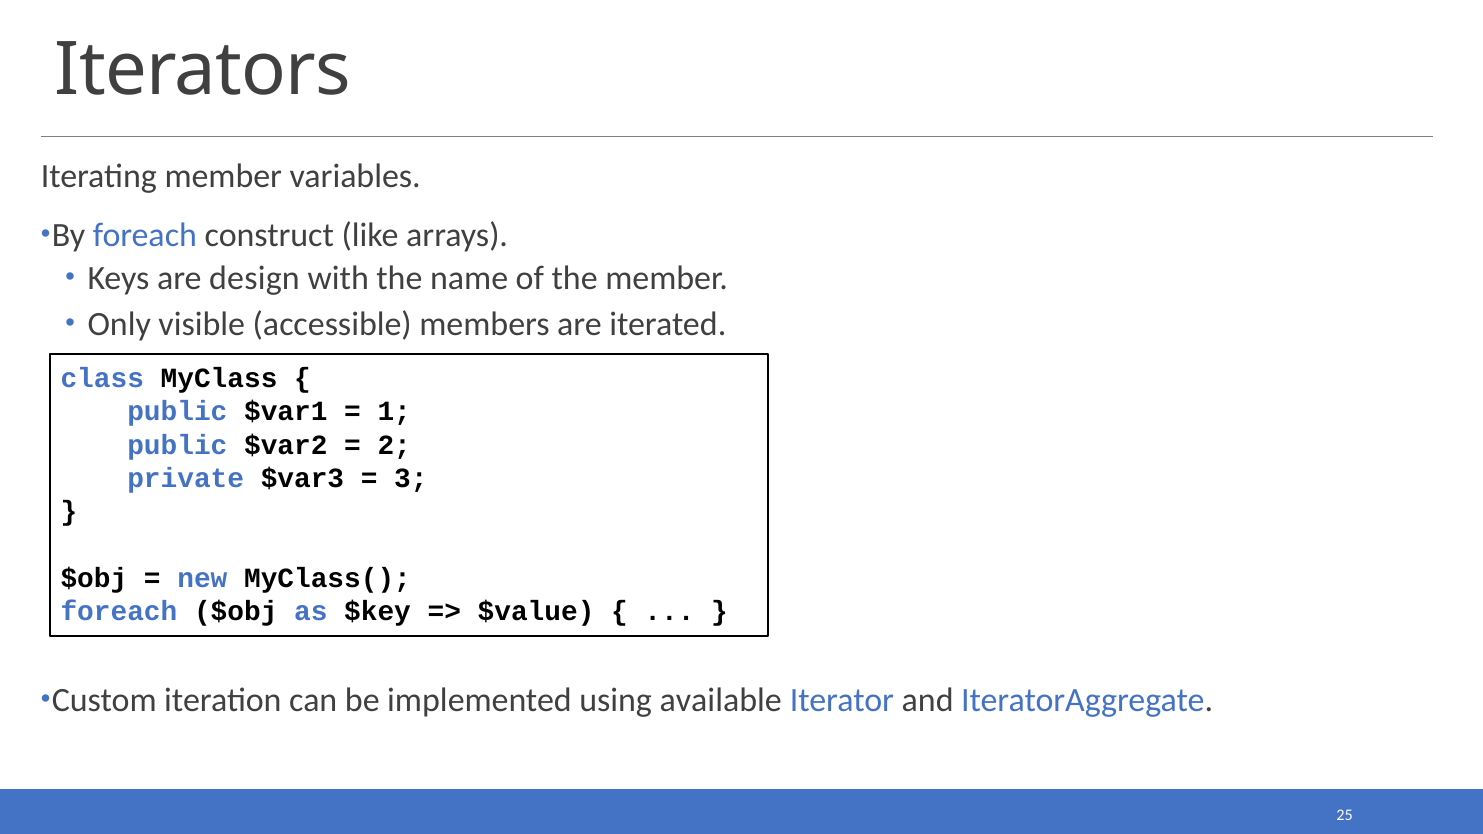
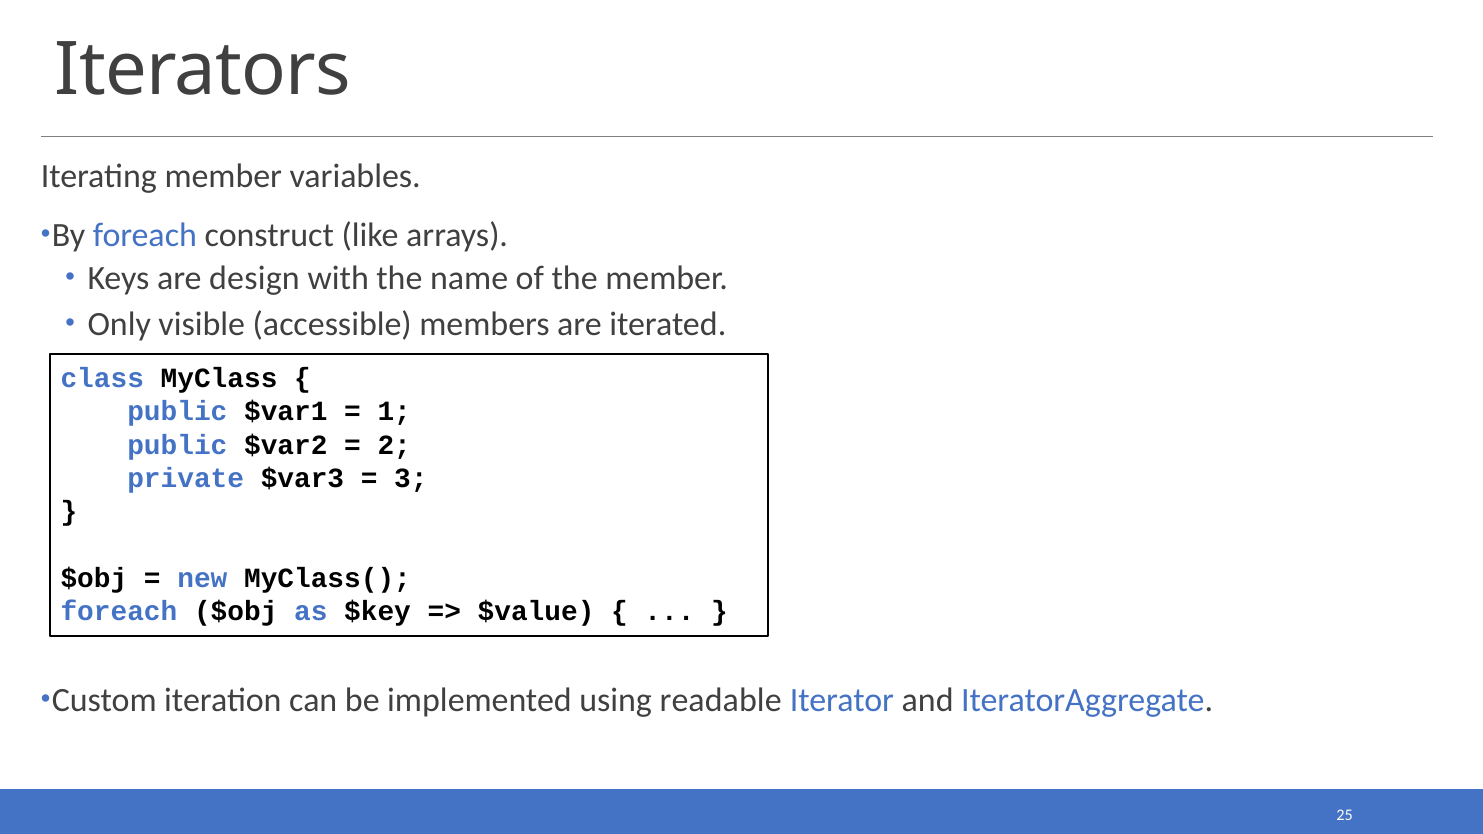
available: available -> readable (721, 701)
